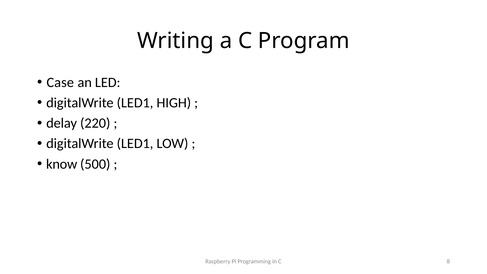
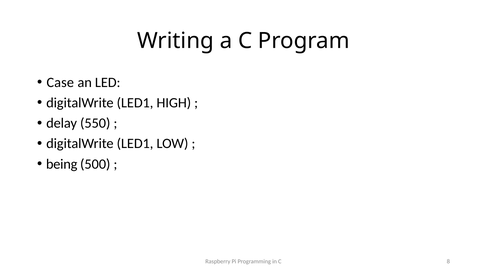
220: 220 -> 550 (95, 123)
know: know -> being (62, 164)
